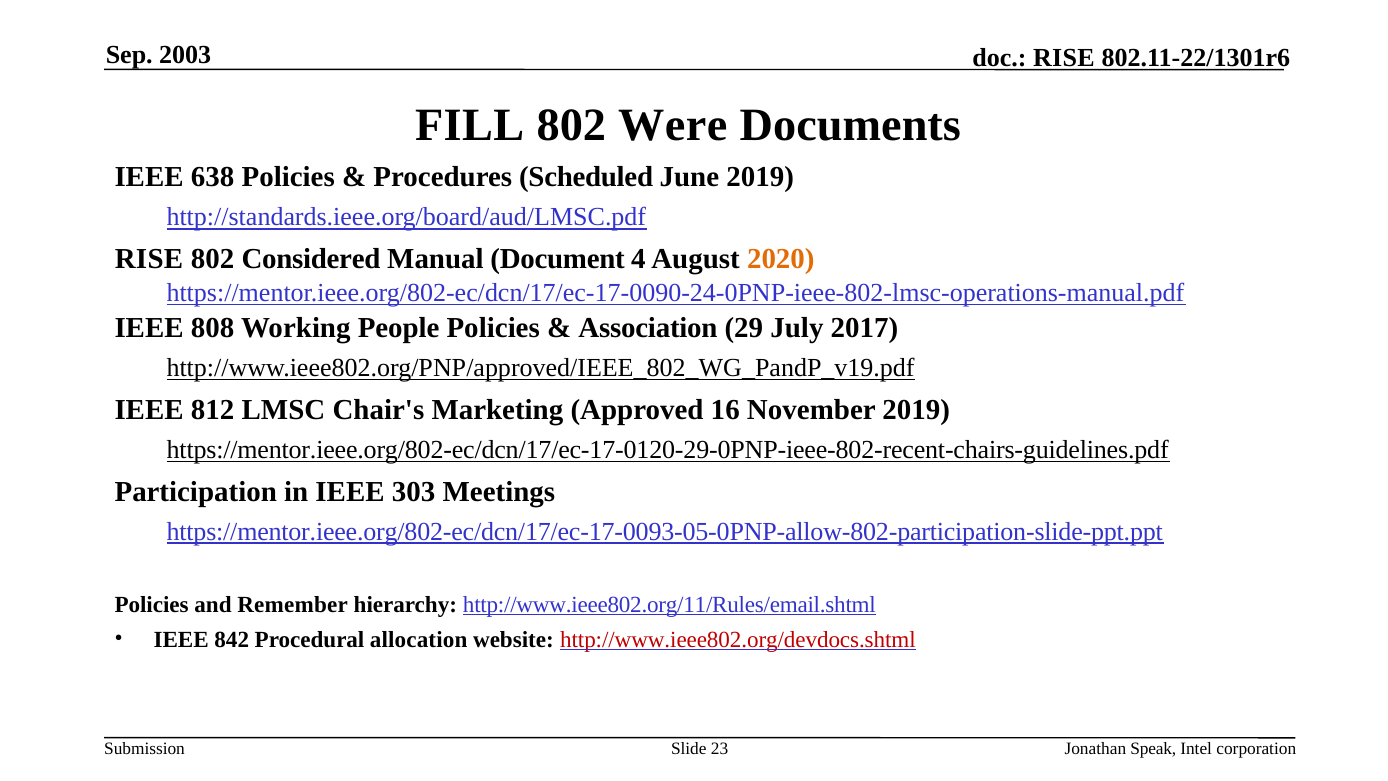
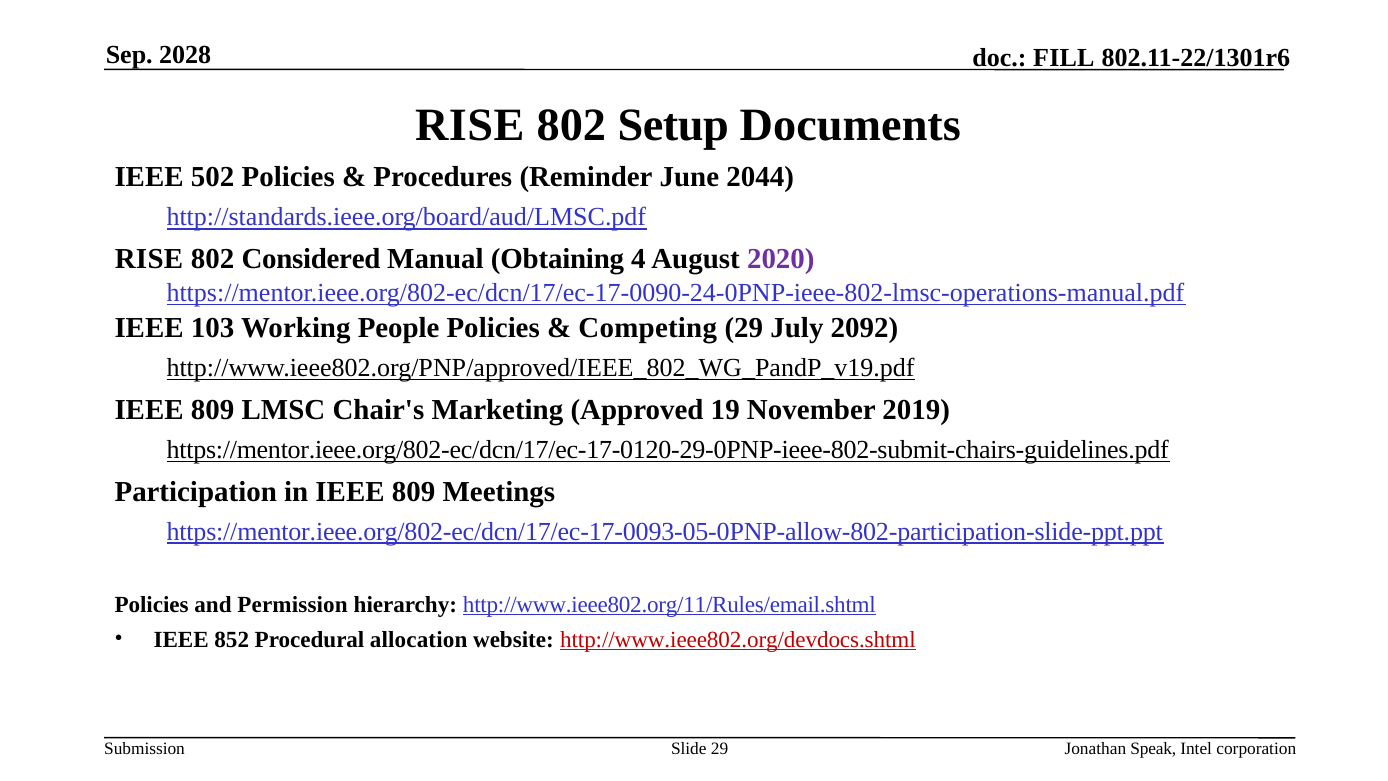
2003: 2003 -> 2028 (185, 55)
RISE: RISE -> FILL (1064, 58)
FILL: FILL -> RISE (470, 125)
Were: Were -> Setup (673, 125)
638: 638 -> 502 (213, 177)
Scheduled: Scheduled -> Reminder (586, 177)
June 2019: 2019 -> 2044 (760, 177)
Document: Document -> Obtaining (558, 259)
2020 colour: orange -> purple (781, 259)
808: 808 -> 103 (213, 328)
Association: Association -> Competing (648, 328)
2017: 2017 -> 2092 (864, 328)
812: 812 -> 809 (213, 410)
16: 16 -> 19 (725, 410)
https://mentor.ieee.org/802-ec/dcn/17/ec-17-0120-29-0PNP-ieee-802-recent-chairs-guidelines.pdf: https://mentor.ieee.org/802-ec/dcn/17/ec-17-0120-29-0PNP-ieee-802-recent-chairs-guidelines.pdf -> https://mentor.ieee.org/802-ec/dcn/17/ec-17-0120-29-0PNP-ieee-802-submit-chairs-guidelines.pdf (668, 450)
in IEEE 303: 303 -> 809 (414, 491)
Remember: Remember -> Permission (293, 604)
842: 842 -> 852 (232, 639)
Slide 23: 23 -> 29 (720, 749)
